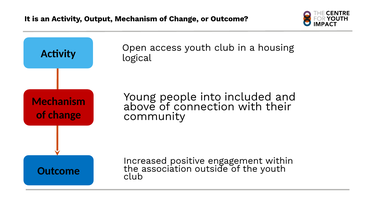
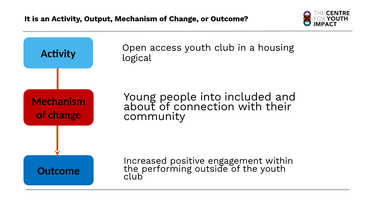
above: above -> about (139, 107)
association: association -> performing (167, 169)
